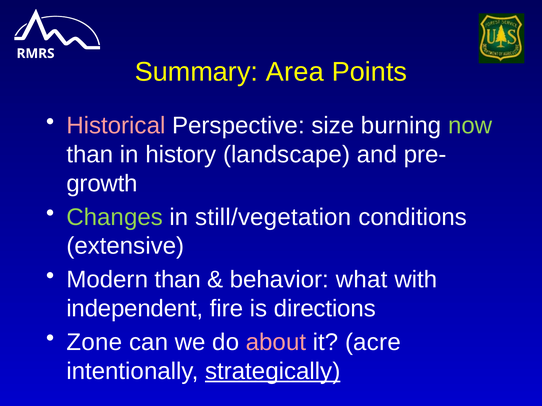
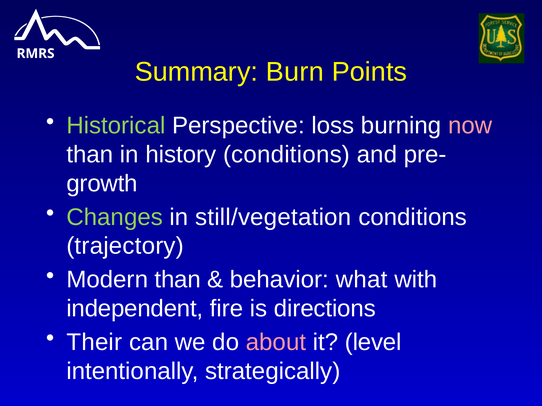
Area: Area -> Burn (295, 72)
Historical colour: pink -> light green (116, 126)
size: size -> loss (333, 126)
now colour: light green -> pink (470, 126)
history landscape: landscape -> conditions (287, 155)
extensive: extensive -> trajectory (125, 246)
Zone: Zone -> Their (94, 343)
acre: acre -> level (373, 343)
strategically underline: present -> none (273, 372)
